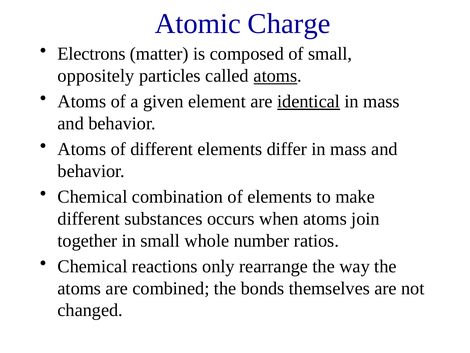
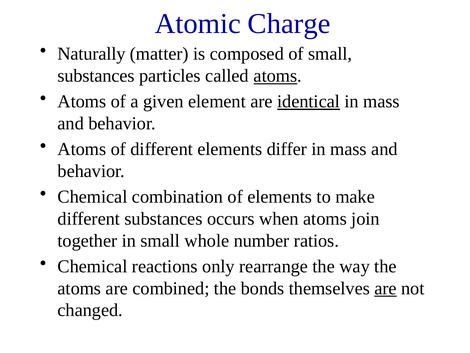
Electrons: Electrons -> Naturally (92, 54)
oppositely: oppositely -> substances (96, 76)
are underline: none -> present (386, 288)
